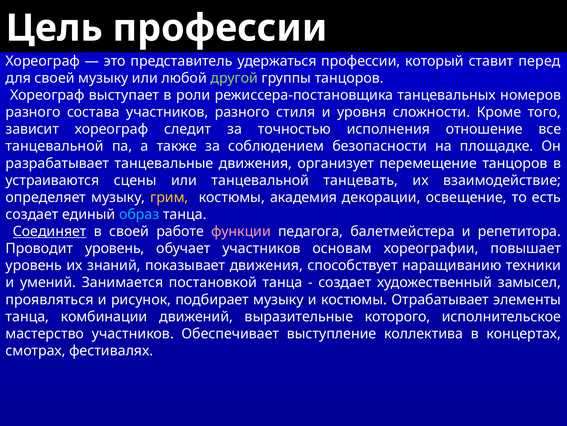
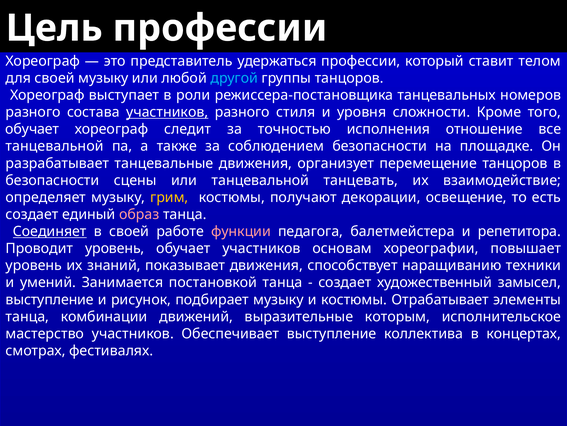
перед: перед -> телом (540, 61)
другой colour: light green -> light blue (234, 78)
участников underline: none -> present (167, 112)
зависит: зависит -> обучает (32, 129)
устраиваются: устраиваются -> безопасности (52, 180)
академия: академия -> получают (303, 197)
образ colour: light blue -> pink (139, 214)
проявляться: проявляться -> выступление (50, 299)
которого: которого -> которым (397, 316)
